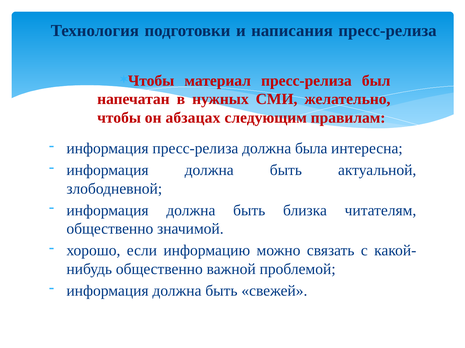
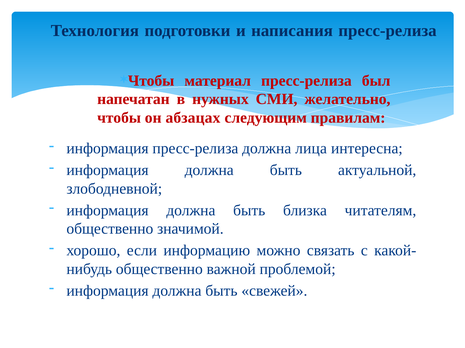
была: была -> лица (311, 149)
